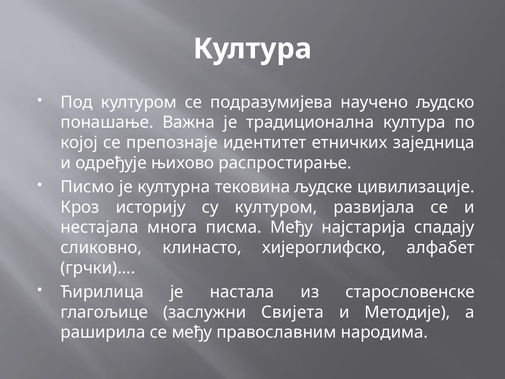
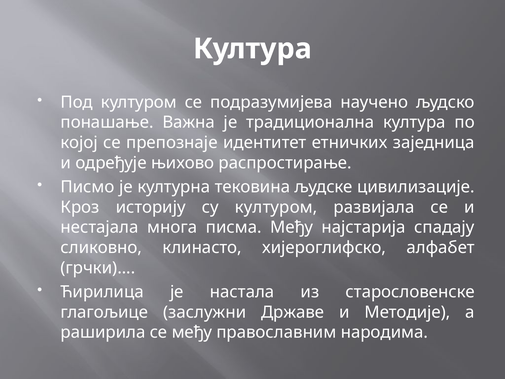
Свијета: Свијета -> Државе (293, 312)
